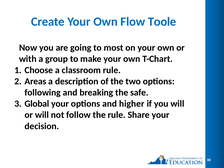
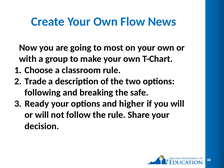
Toole: Toole -> News (162, 22)
Areas: Areas -> Trade (35, 81)
Global: Global -> Ready (37, 104)
